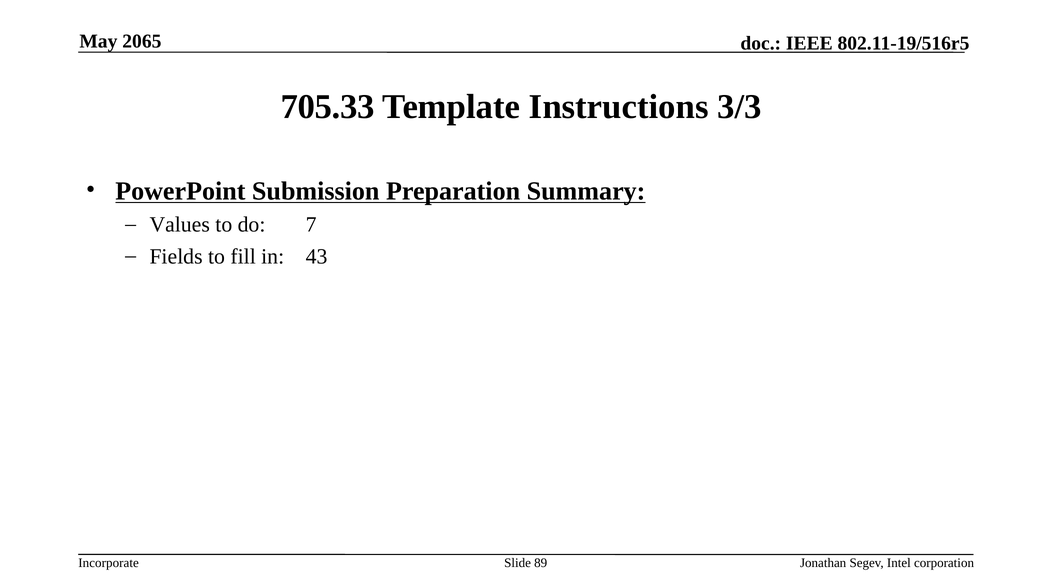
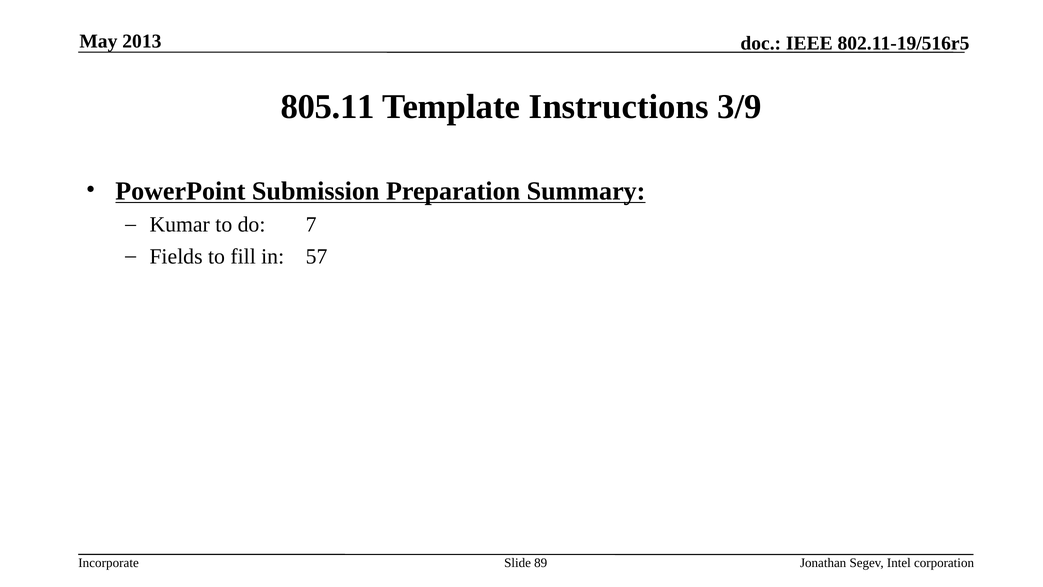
2065: 2065 -> 2013 (142, 41)
705.33: 705.33 -> 805.11 (328, 107)
3/3: 3/3 -> 3/9 (739, 107)
Values: Values -> Kumar (180, 225)
43: 43 -> 57 (317, 256)
